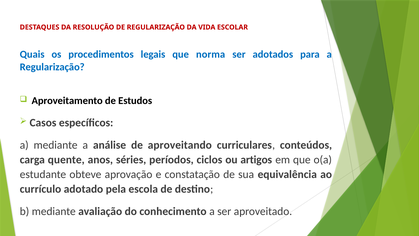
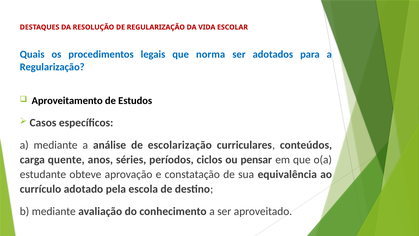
aproveitando: aproveitando -> escolarização (180, 145)
artigos: artigos -> pensar (256, 160)
